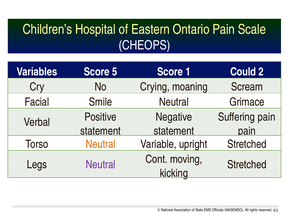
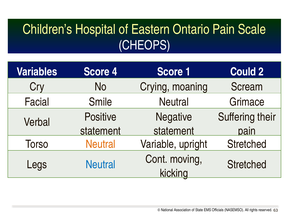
5: 5 -> 4 (115, 72)
Suffering pain: pain -> their (267, 117)
Neutral colour: purple -> blue (101, 165)
